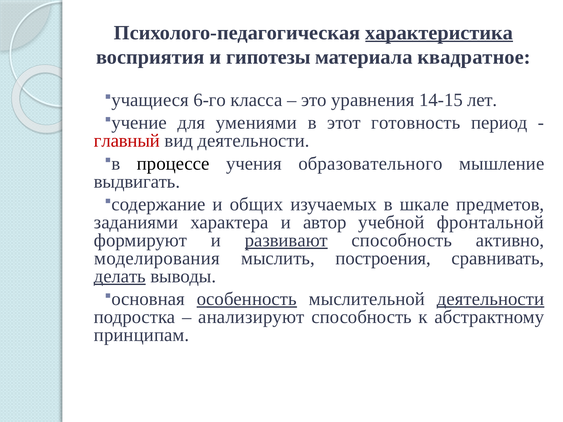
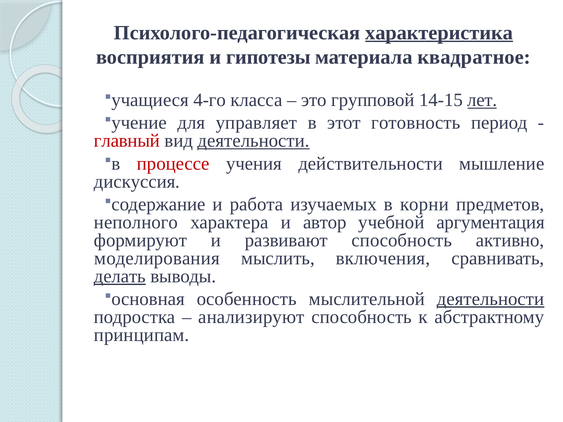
6-го: 6-го -> 4-го (210, 100)
уравнения: уравнения -> групповой (373, 100)
лет underline: none -> present (482, 100)
умениями: умениями -> управляет (256, 123)
деятельности underline: none -> present (254, 141)
процессе colour: black -> red (173, 164)
образовательного: образовательного -> действительности (371, 164)
выдвигать: выдвигать -> дискуссия (137, 182)
общих: общих -> работа (256, 204)
шкале: шкале -> корни (424, 204)
заданиями: заданиями -> неполного (136, 222)
фронтальной: фронтальной -> аргументация (491, 222)
развивают underline: present -> none (286, 240)
построения: построения -> включения (383, 258)
особенность underline: present -> none (247, 299)
